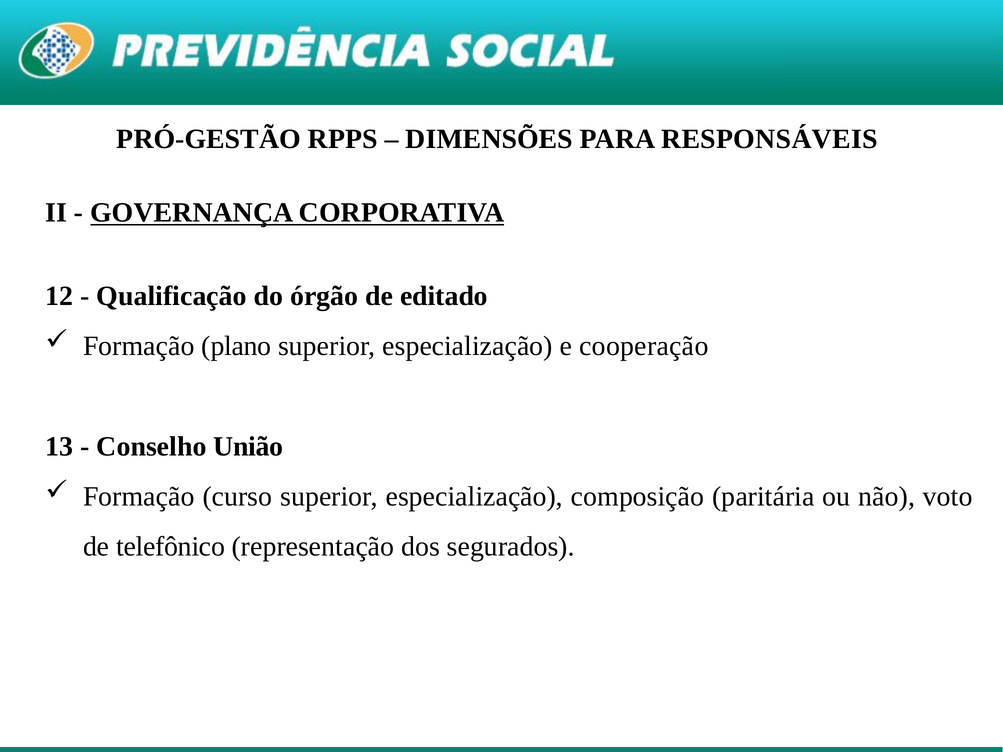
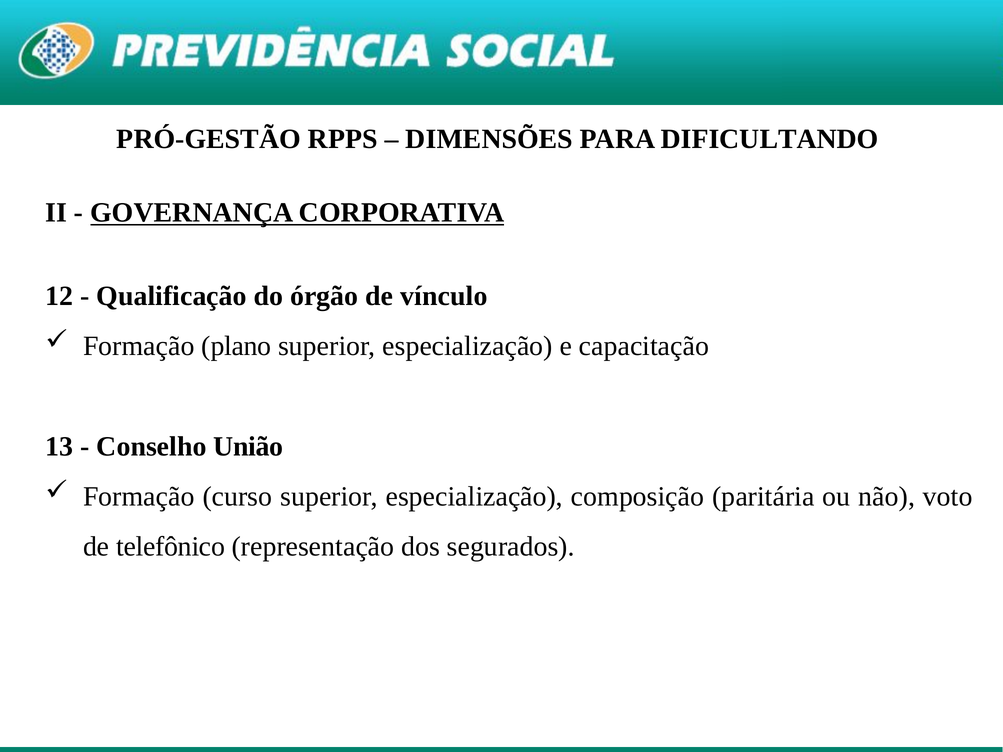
RESPONSÁVEIS: RESPONSÁVEIS -> DIFICULTANDO (770, 139)
editado: editado -> vínculo (444, 296)
cooperação: cooperação -> capacitação (644, 346)
